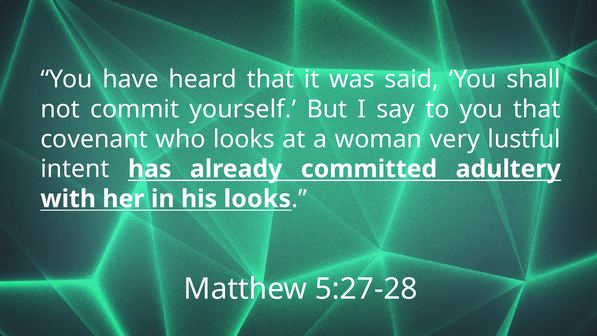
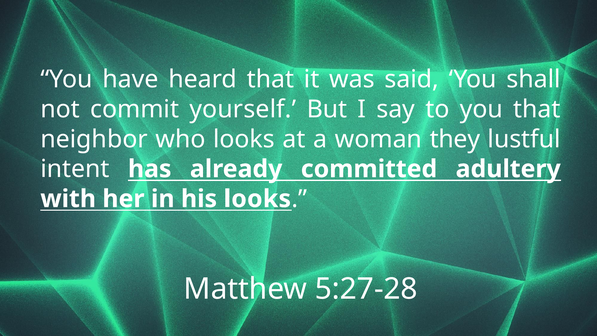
covenant: covenant -> neighbor (94, 139)
very: very -> they (455, 139)
